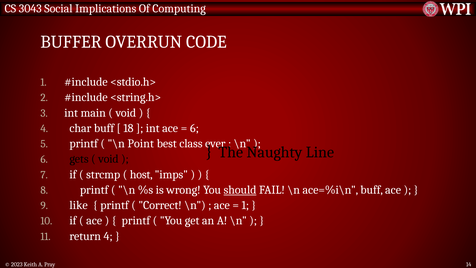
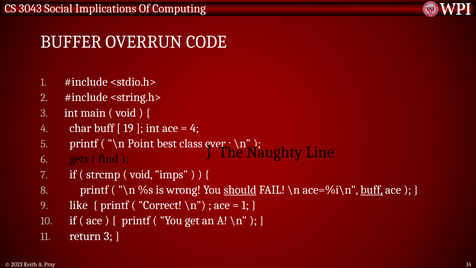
18: 18 -> 19 (128, 128)
6: 6 -> 4 (194, 128)
void: void -> find (108, 159)
host: host -> void (141, 174)
buff underline: none -> present (372, 190)
return 4: 4 -> 3 (108, 236)
